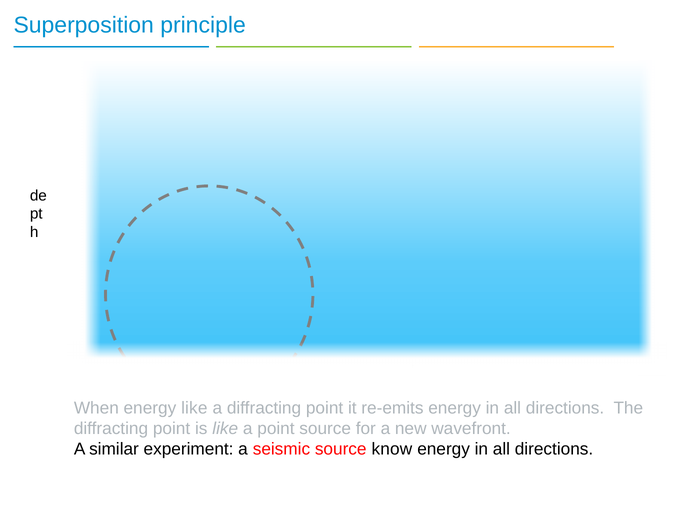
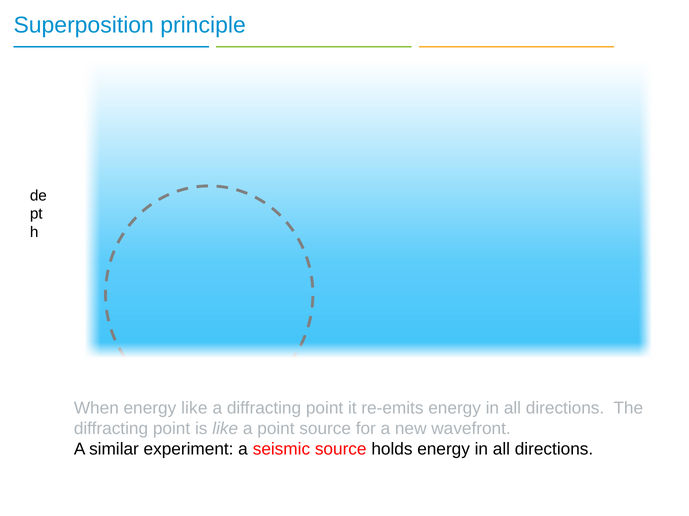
know: know -> holds (392, 450)
